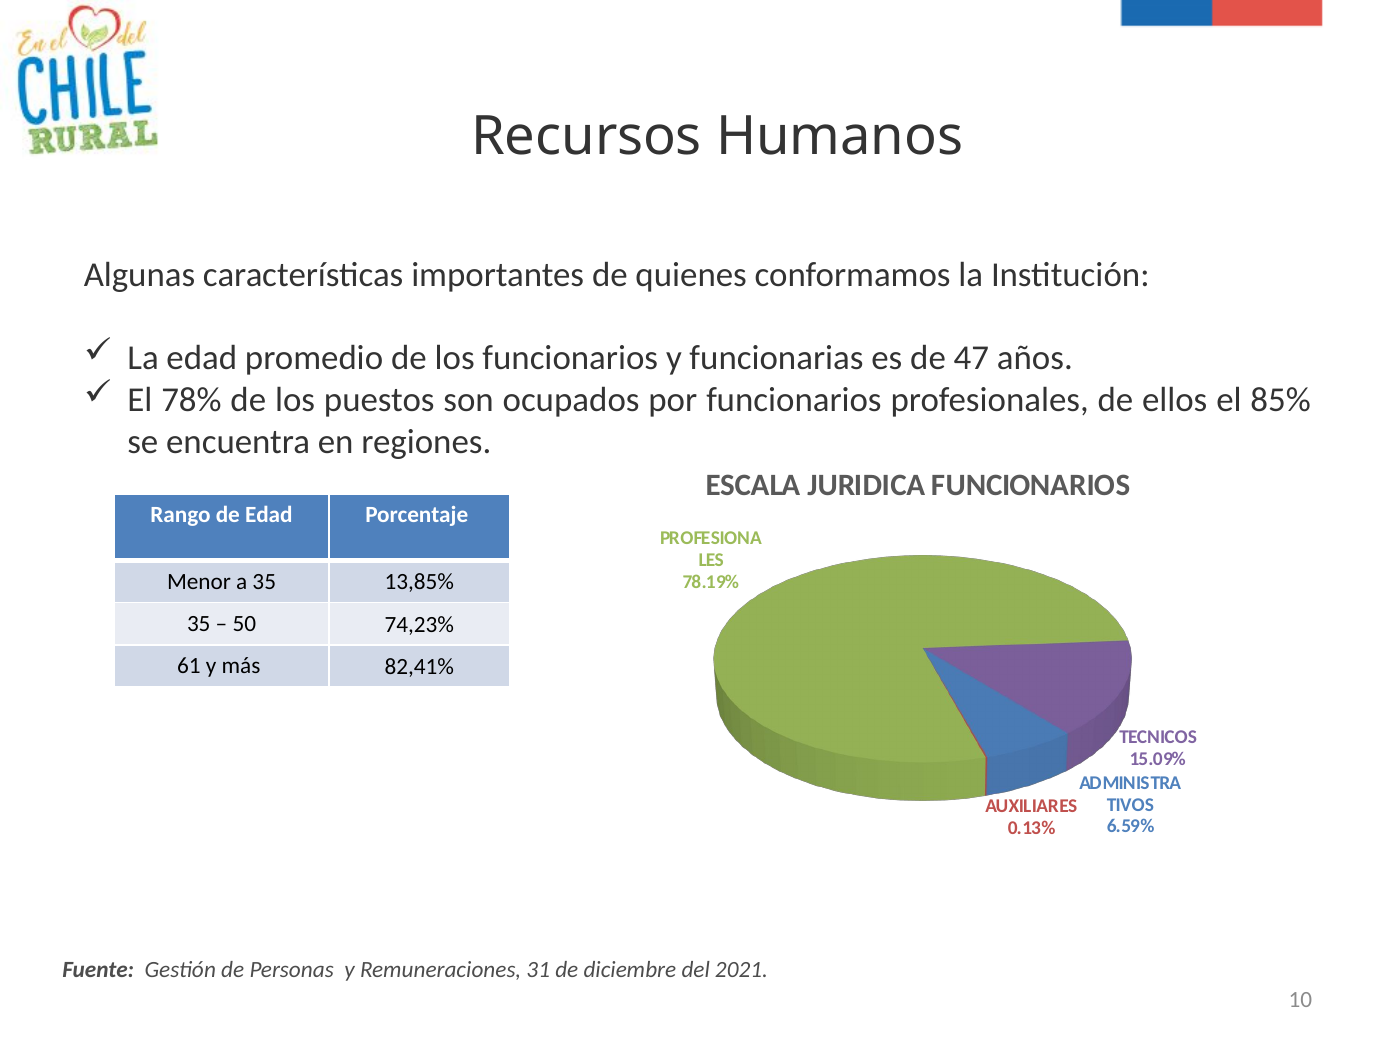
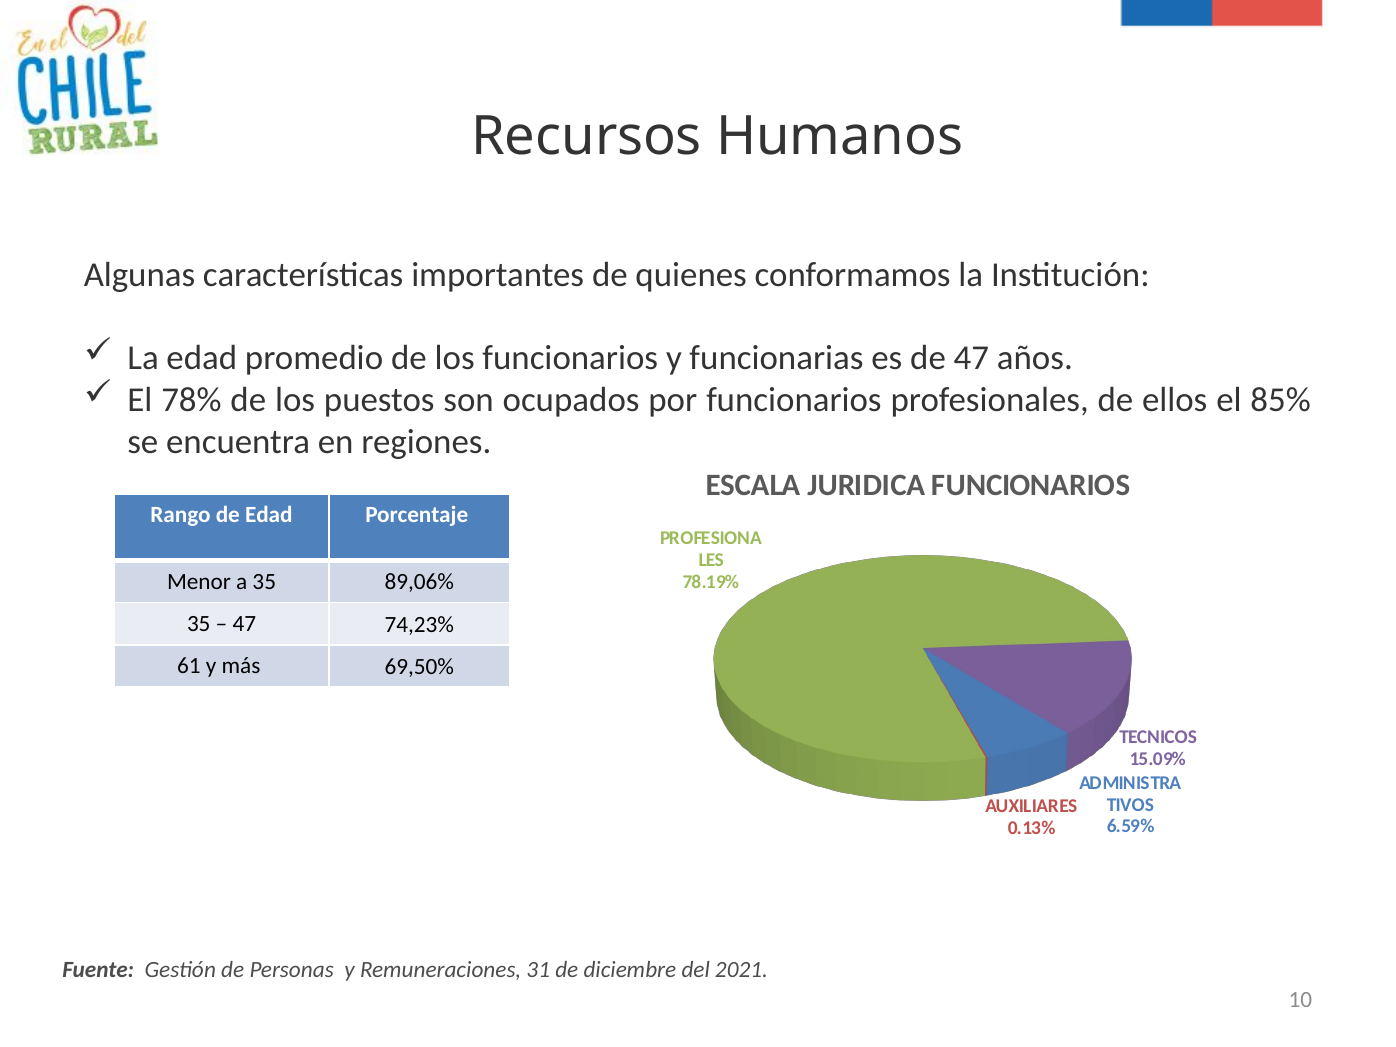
13,85%: 13,85% -> 89,06% (419, 582)
50: 50 -> 47 (244, 624)
82,41%: 82,41% -> 69,50% (419, 667)
